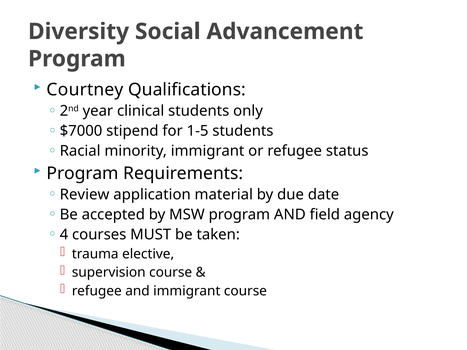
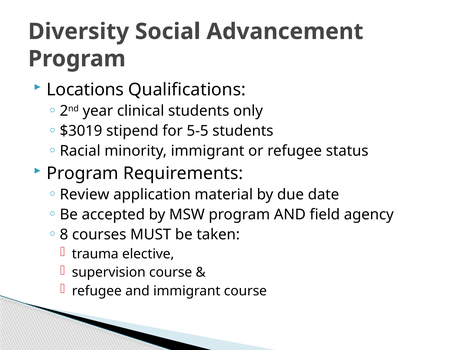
Courtney: Courtney -> Locations (85, 90)
$7000: $7000 -> $3019 (81, 131)
1-5: 1-5 -> 5-5 (198, 131)
4: 4 -> 8 (64, 235)
